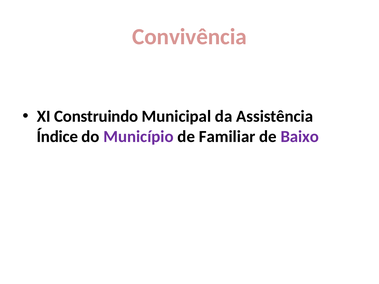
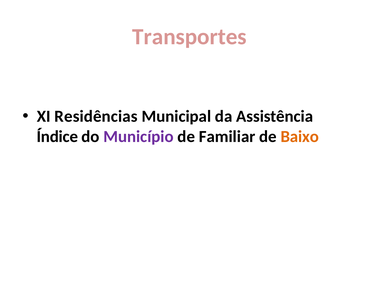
Convivência: Convivência -> Transportes (189, 37)
Construindo: Construindo -> Residências (96, 117)
Baixo colour: purple -> orange (300, 137)
